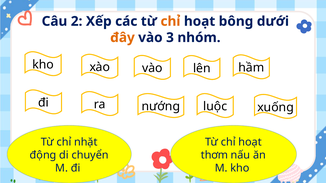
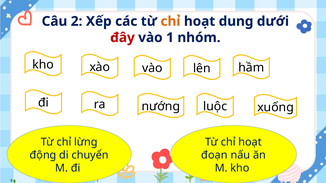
bông: bông -> dung (236, 21)
đây colour: orange -> red (122, 38)
3: 3 -> 1 (170, 38)
nhặt: nhặt -> lừng (86, 142)
thơm: thơm -> đoạn (214, 155)
